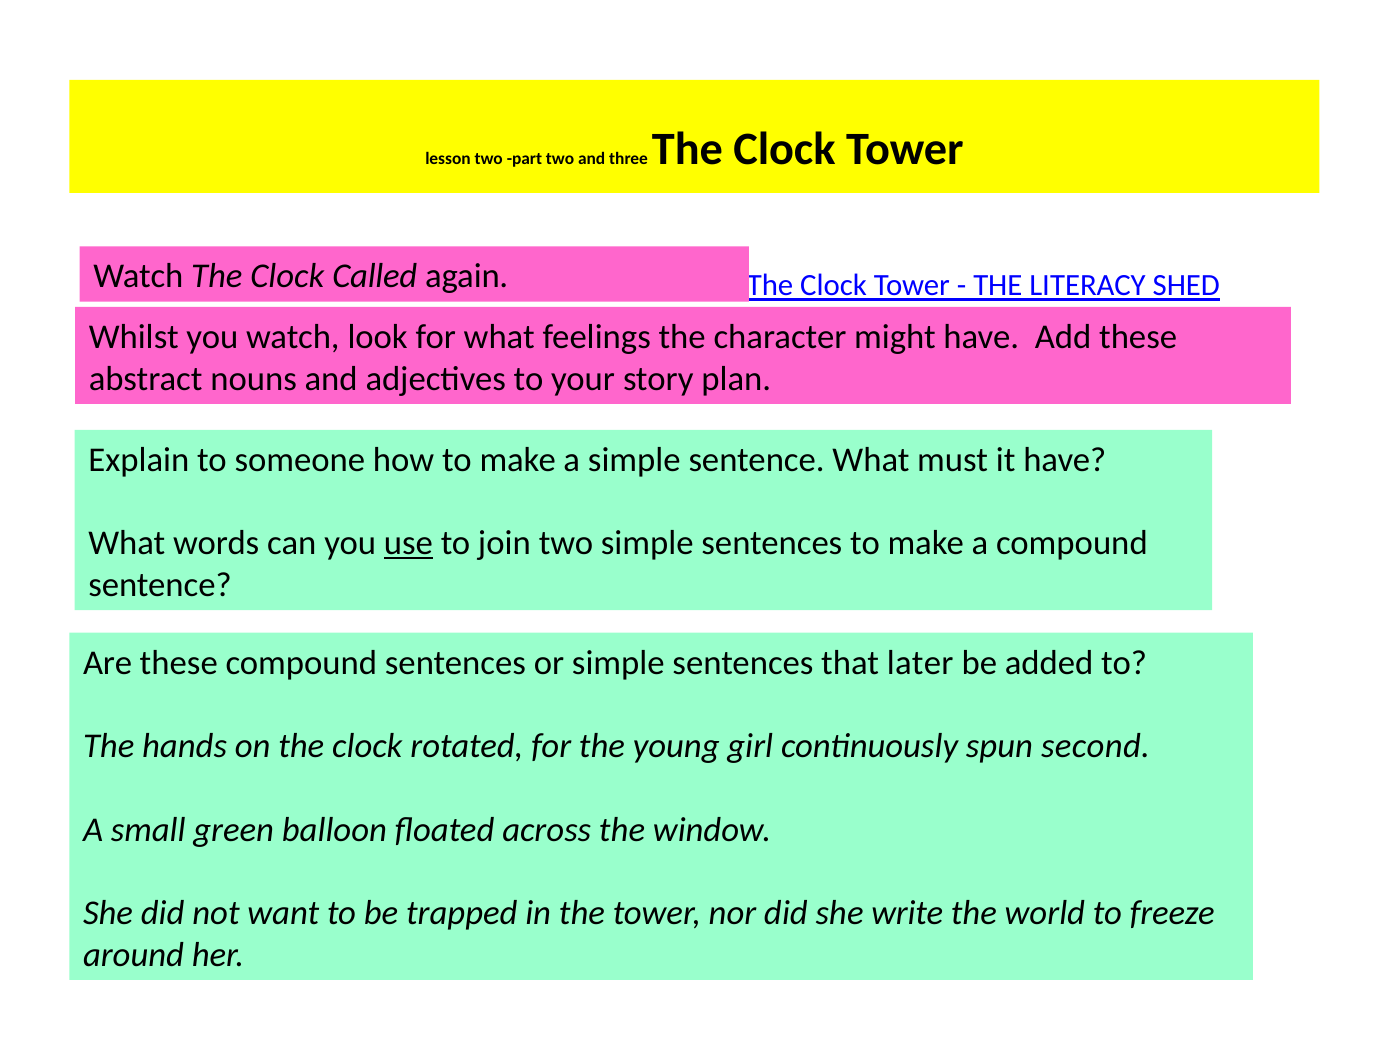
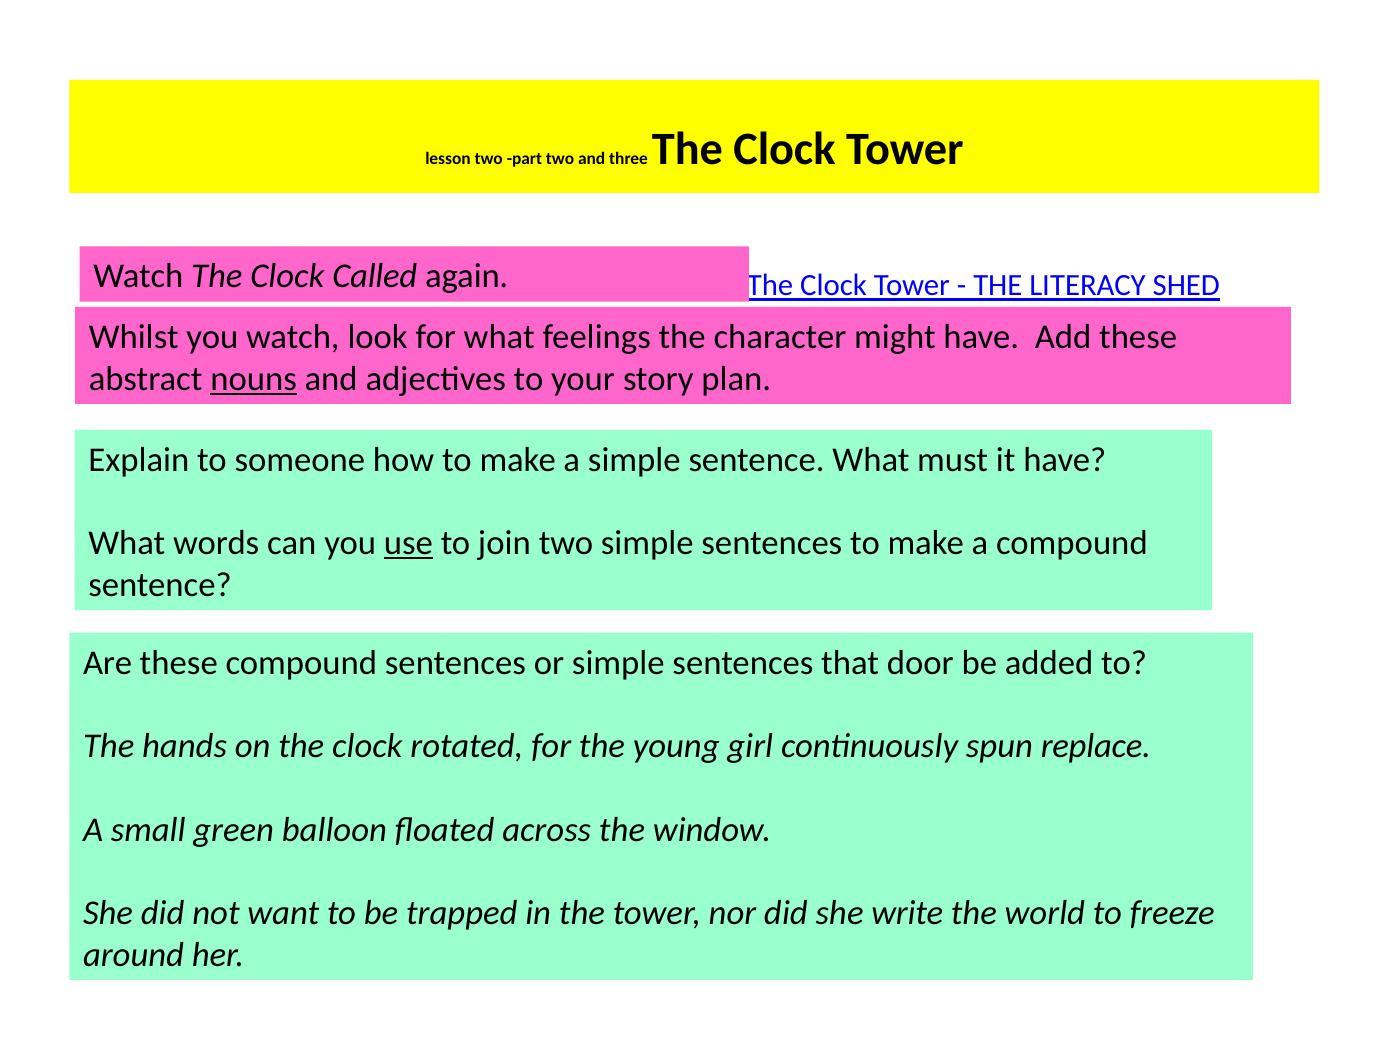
nouns underline: none -> present (254, 379)
later: later -> door (920, 663)
second: second -> replace (1096, 746)
